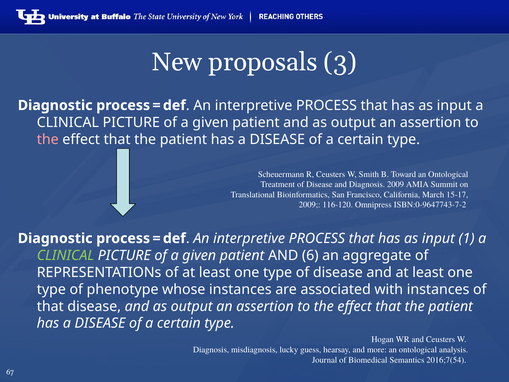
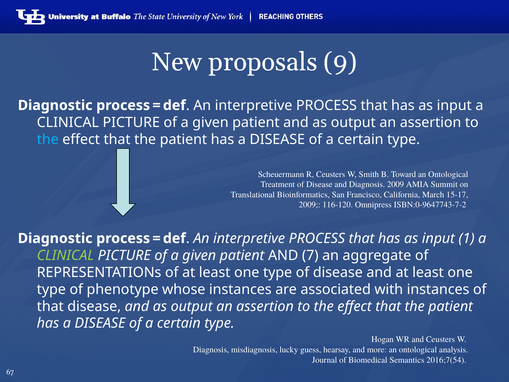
3: 3 -> 9 (340, 62)
the colour: pink -> light blue (48, 139)
6: 6 -> 7 (310, 255)
